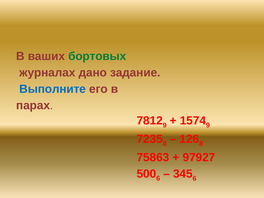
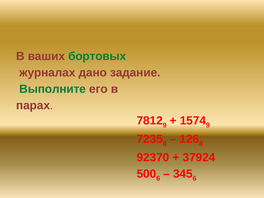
Выполните colour: blue -> green (53, 89)
75863: 75863 -> 92370 (153, 157)
97927: 97927 -> 37924 (199, 157)
